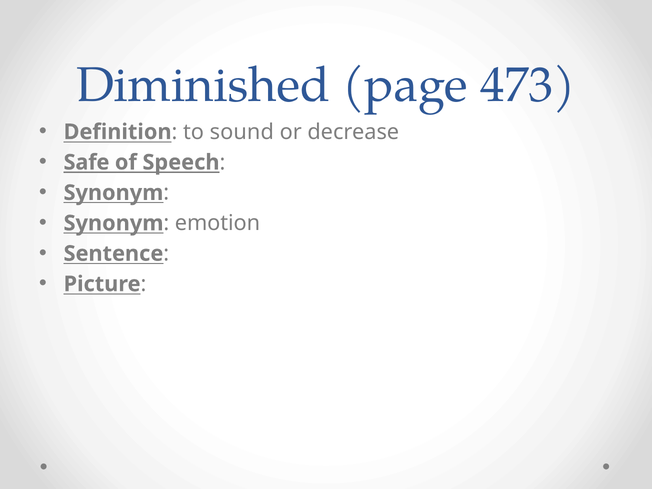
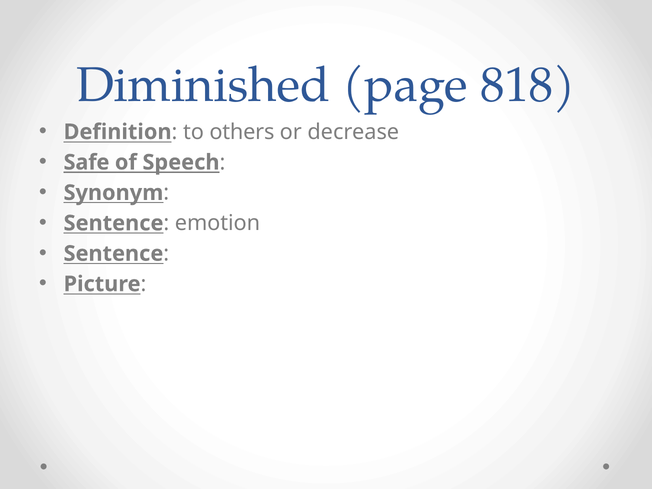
473: 473 -> 818 (528, 85)
sound: sound -> others (242, 132)
Synonym: Synonym -> Sentence (114, 223)
